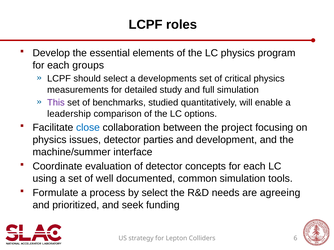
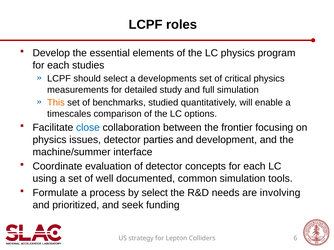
groups: groups -> studies (88, 65)
This colour: purple -> orange (56, 103)
leadership: leadership -> timescales (69, 114)
project: project -> frontier (237, 128)
agreeing: agreeing -> involving (280, 193)
